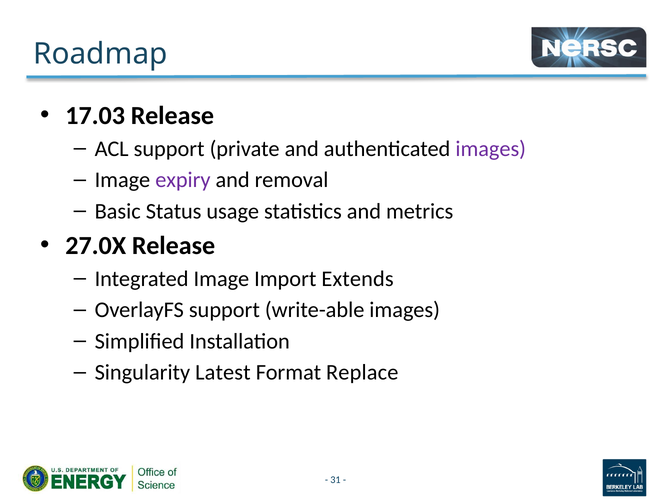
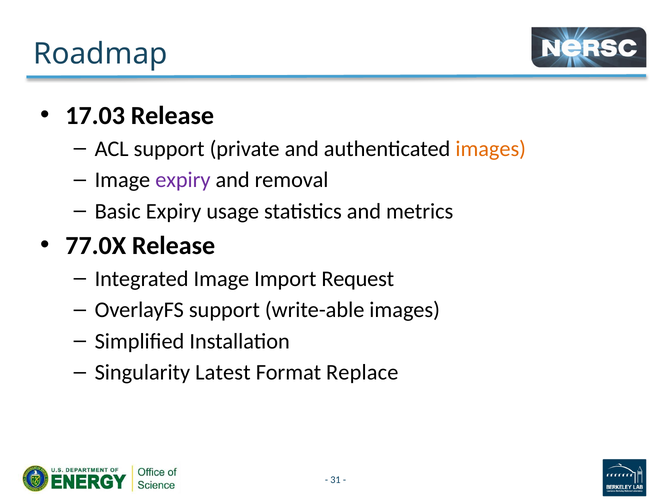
images colour: purple -> orange (491, 149)
Basic Status: Status -> Expiry (174, 211)
27.0X: 27.0X -> 77.0X (96, 246)
Extends: Extends -> Request (358, 279)
